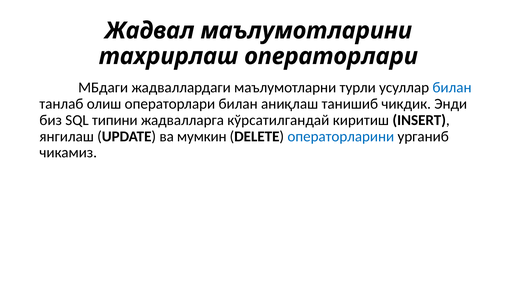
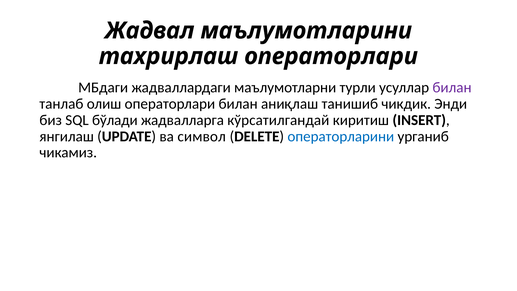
билан colour: blue -> purple (452, 87)
типини: типини -> бўлади (115, 120)
мумкин: мумкин -> символ (202, 136)
